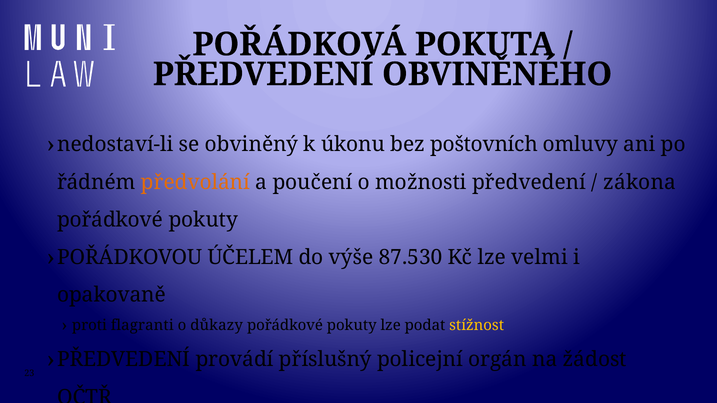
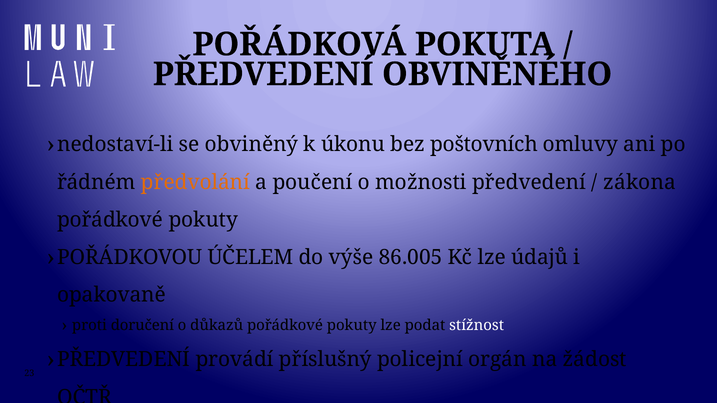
87.530: 87.530 -> 86.005 (411, 258)
velmi: velmi -> údajů (540, 258)
flagranti: flagranti -> doručení (142, 325)
důkazy: důkazy -> důkazů (217, 325)
stížnost colour: yellow -> white (477, 325)
